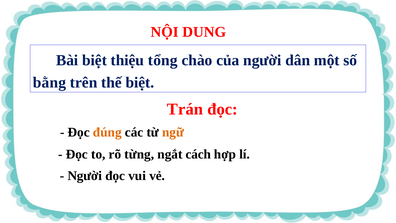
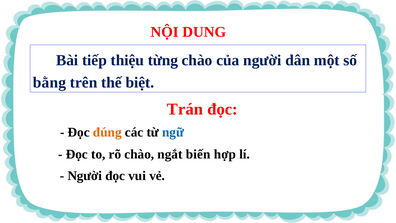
Bài biệt: biệt -> tiếp (95, 60)
tổng: tổng -> từng (163, 60)
ngữ colour: orange -> blue (173, 132)
rõ từng: từng -> chào (139, 154)
cách: cách -> biến (198, 154)
